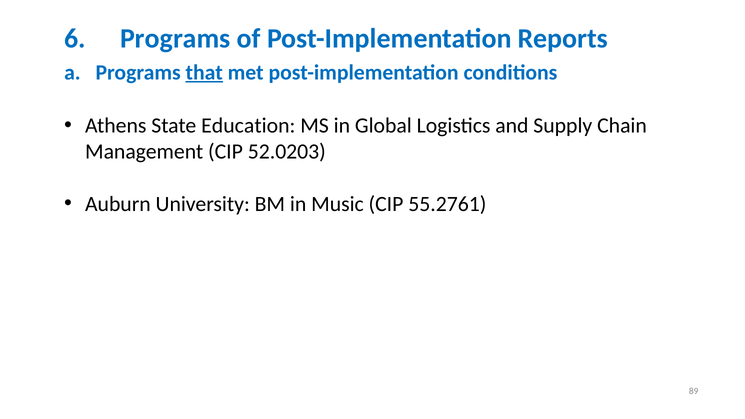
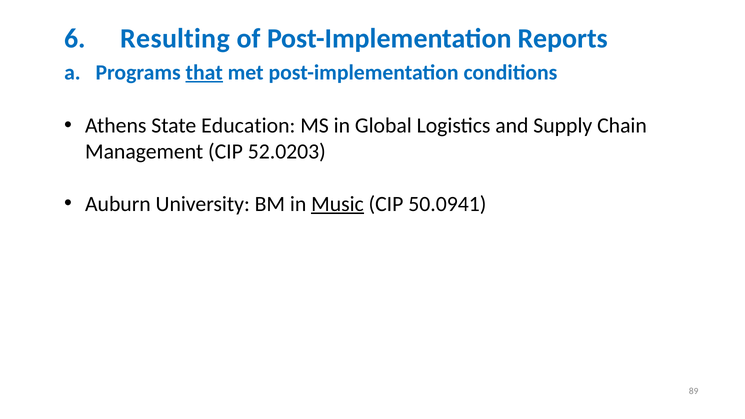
6 Programs: Programs -> Resulting (175, 39)
Music underline: none -> present (337, 204)
55.2761: 55.2761 -> 50.0941 (447, 204)
